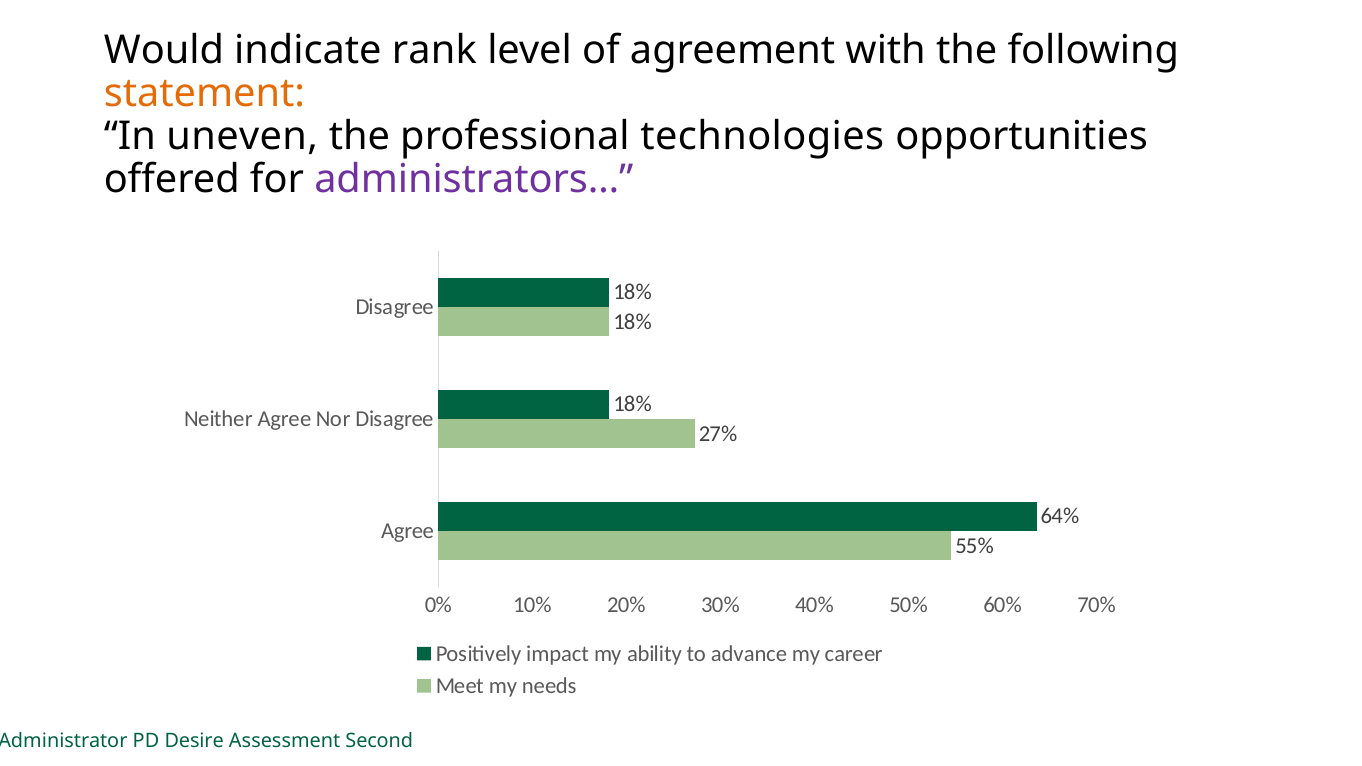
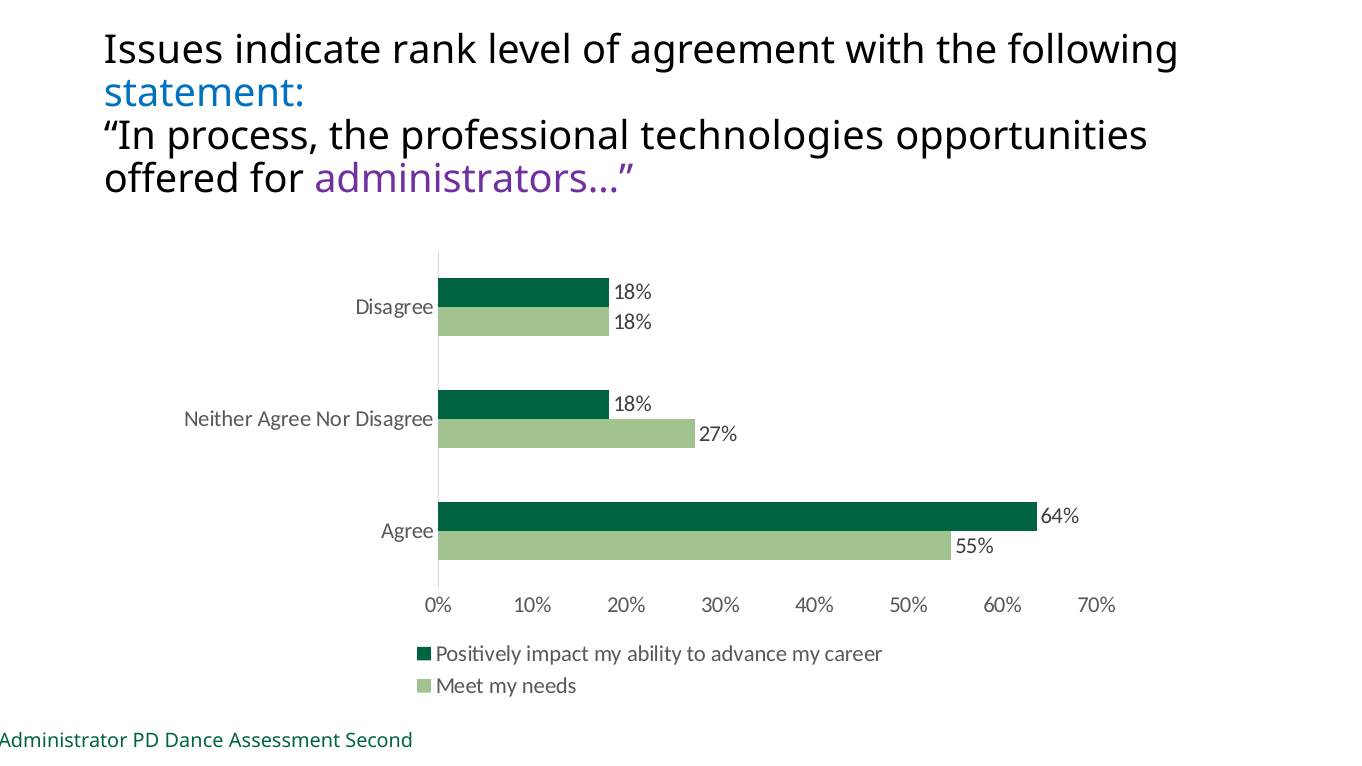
Would: Would -> Issues (164, 50)
statement colour: orange -> blue (204, 93)
uneven: uneven -> process (243, 136)
Desire: Desire -> Dance (194, 741)
